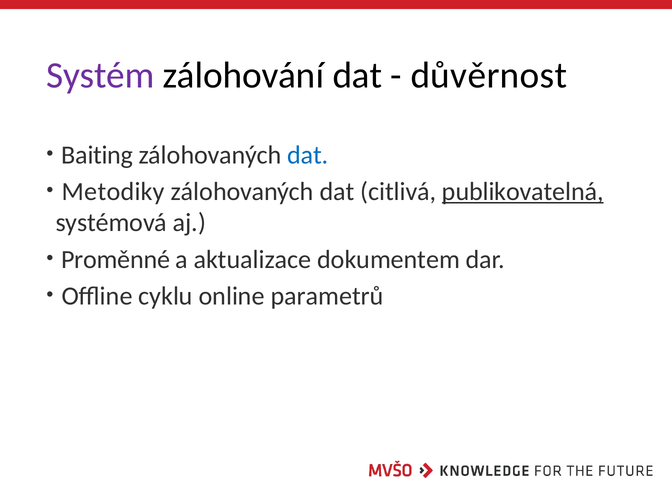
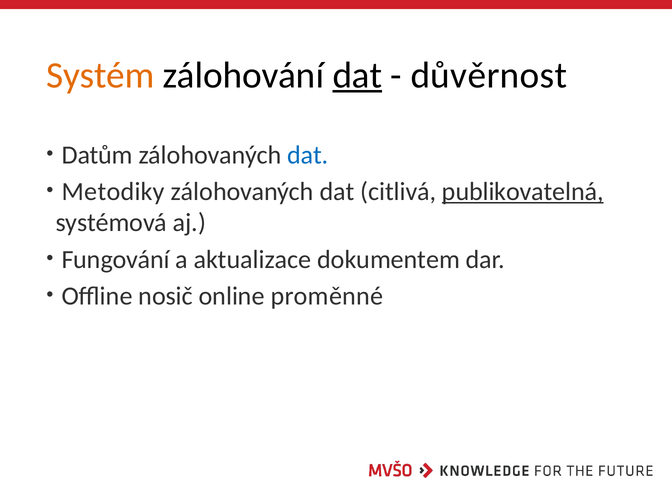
Systém colour: purple -> orange (100, 75)
dat underline: none -> present (357, 75)
Baiting: Baiting -> Datům (97, 155)
Proměnné: Proměnné -> Fungování (116, 259)
cyklu: cyklu -> nosič (166, 296)
parametrů: parametrů -> proměnné (327, 296)
